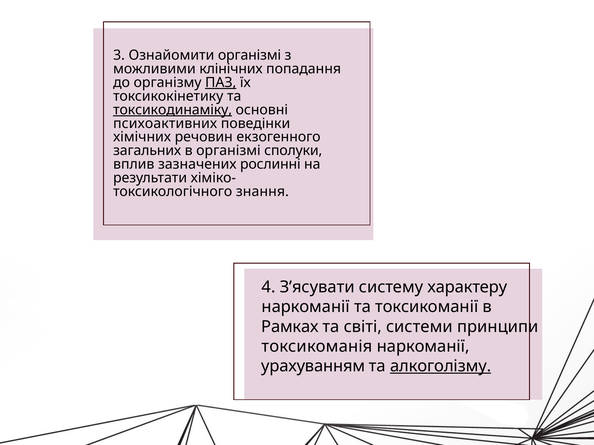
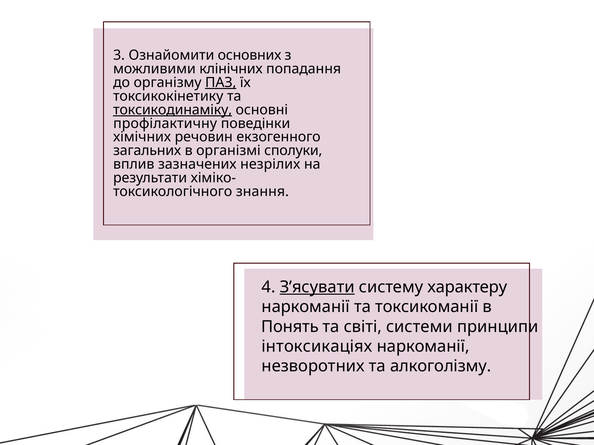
Ознайомити організмі: організмі -> основних (250, 55)
психоактивних: психоактивних -> профілактичну (165, 124)
рослинні: рослинні -> незрілих (270, 164)
З’ясувати underline: none -> present (317, 287)
Рамках: Рамках -> Понять (290, 327)
токсикоманія: токсикоманія -> інтоксикаціях (317, 347)
урахуванням: урахуванням -> незворотних (313, 367)
алкоголізму underline: present -> none (441, 367)
